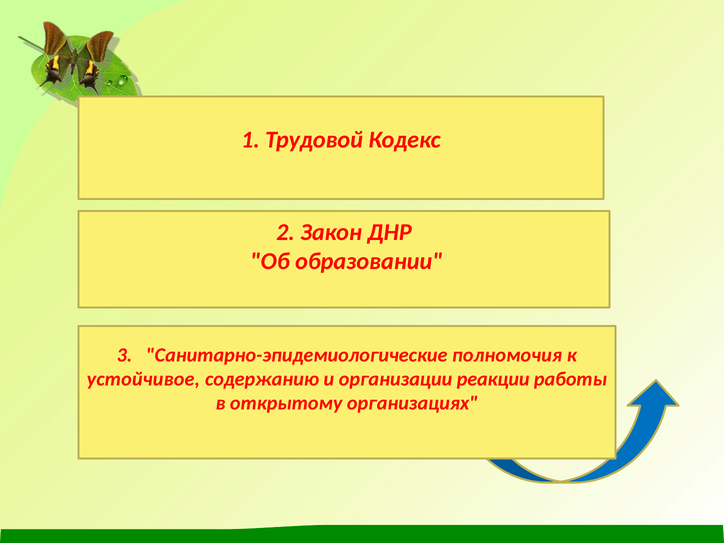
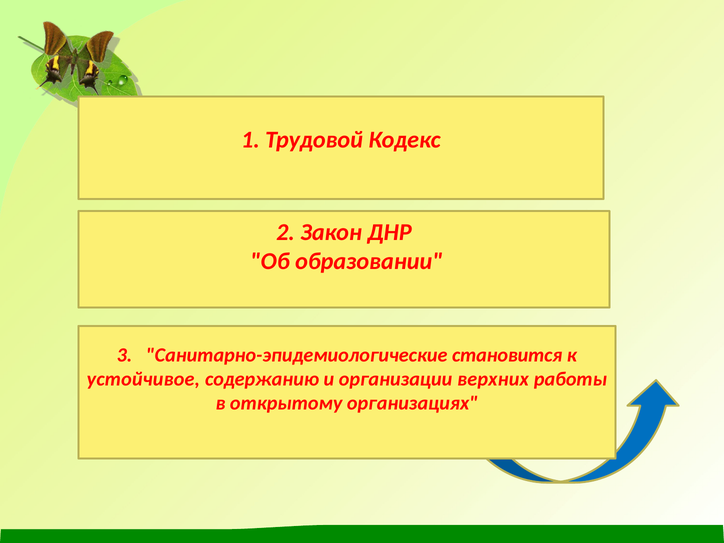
полномочия: полномочия -> становится (507, 355)
реакции: реакции -> верхних (493, 379)
